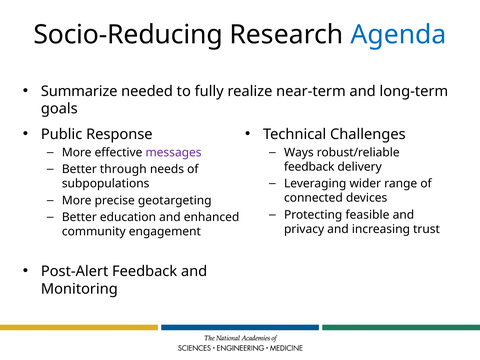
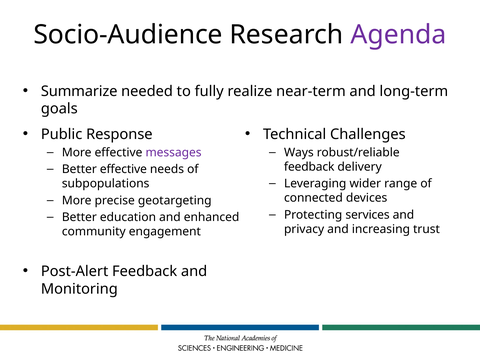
Socio-Reducing: Socio-Reducing -> Socio-Audience (128, 35)
Agenda colour: blue -> purple (398, 35)
Better through: through -> effective (123, 169)
feasible: feasible -> services (368, 215)
